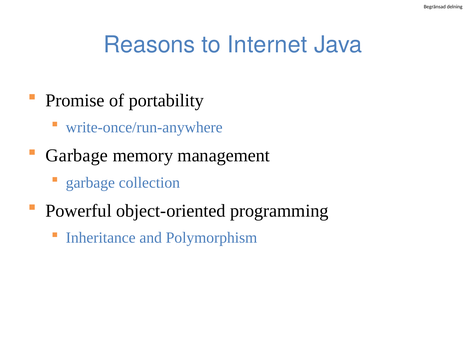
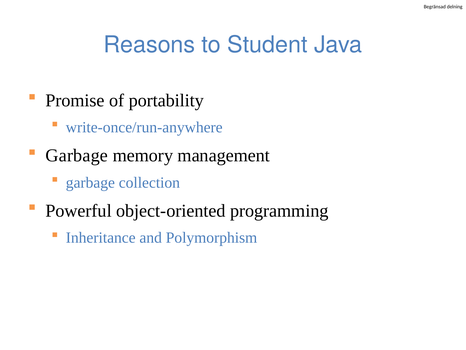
Internet: Internet -> Student (267, 45)
